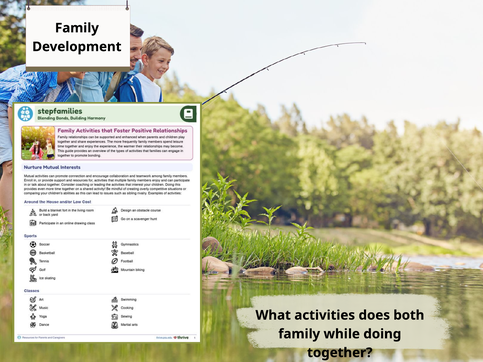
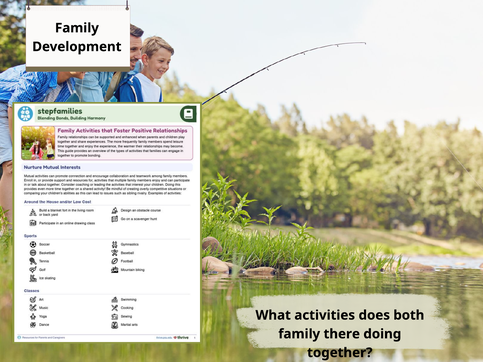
while: while -> there (342, 334)
